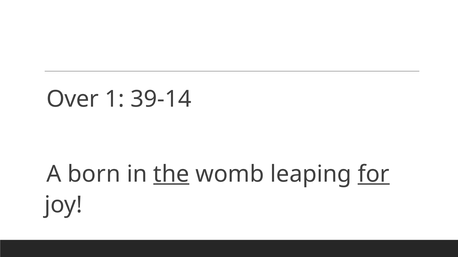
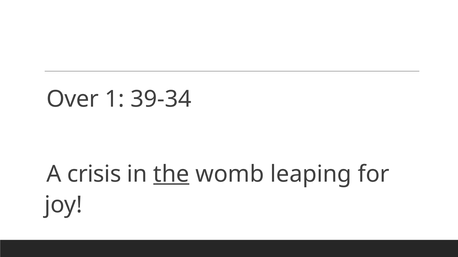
39-14: 39-14 -> 39-34 (161, 99)
born: born -> crisis (94, 174)
for underline: present -> none (374, 174)
